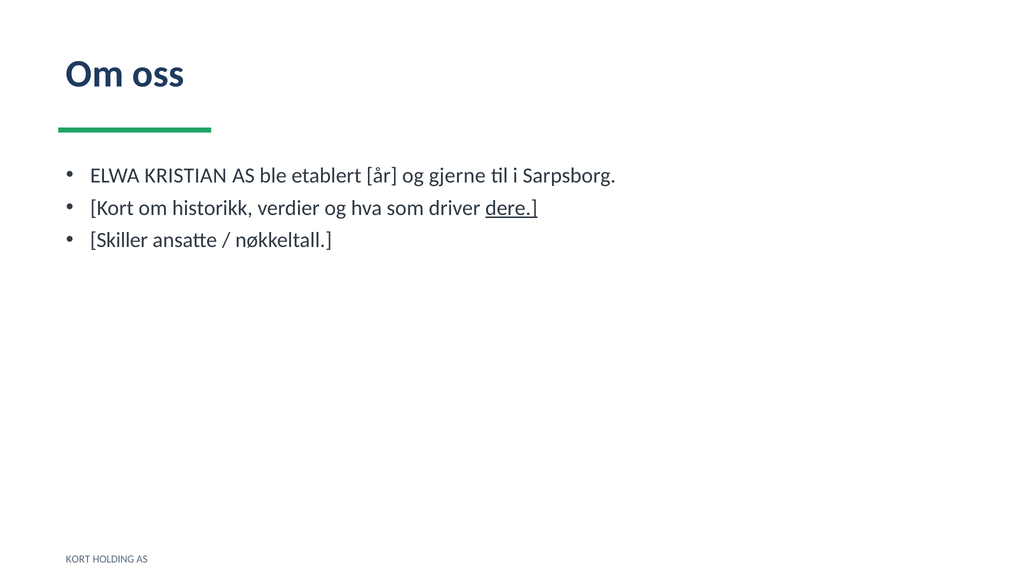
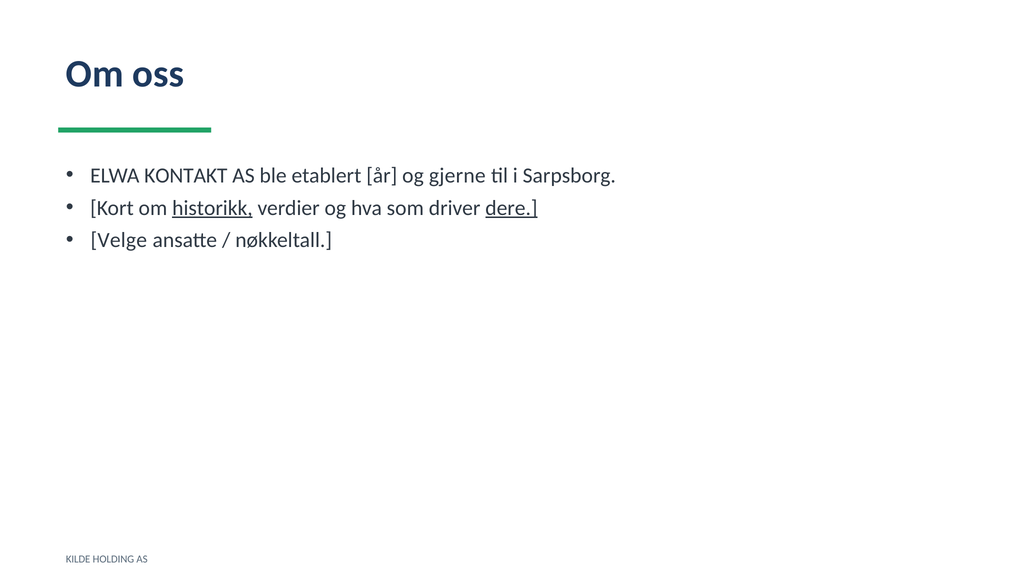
KRISTIAN: KRISTIAN -> KONTAKT (186, 175)
historikk underline: none -> present (212, 208)
Skiller: Skiller -> Velge (119, 240)
KORT: KORT -> KILDE (78, 559)
